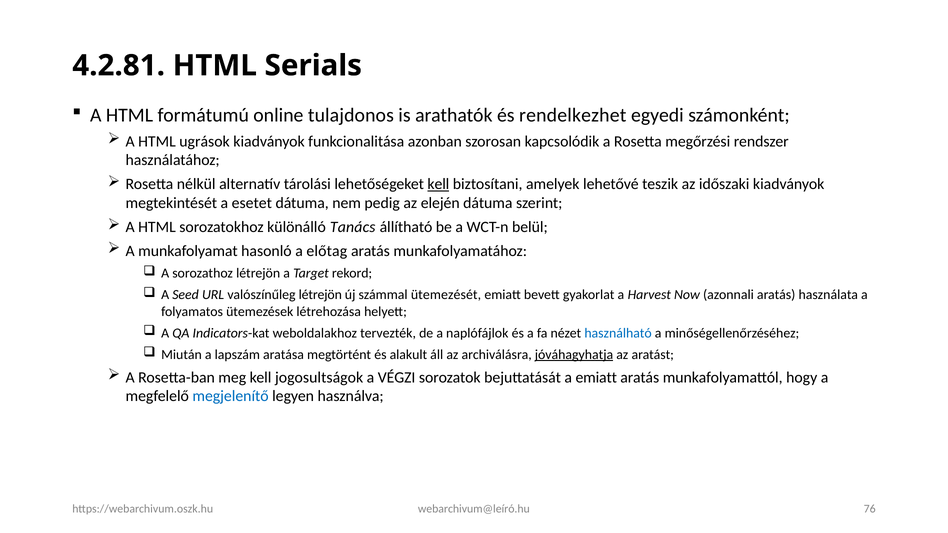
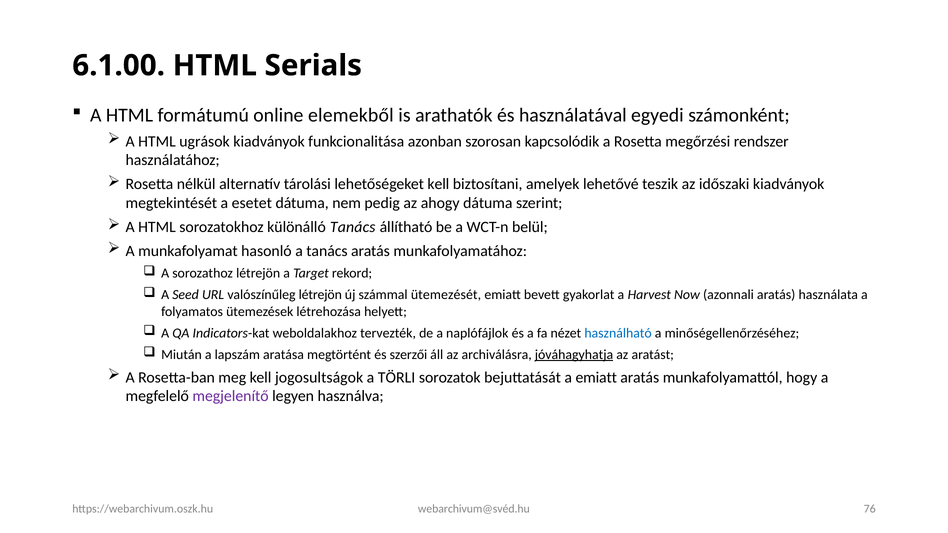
4.2.81: 4.2.81 -> 6.1.00 (119, 66)
tulajdonos: tulajdonos -> elemekből (351, 115)
rendelkezhet: rendelkezhet -> használatával (573, 115)
kell underline: present -> none (438, 184)
elején: elején -> ahogy (440, 203)
a előtag: előtag -> tanács (327, 251)
alakult: alakult -> szerzői (408, 355)
VÉGZI: VÉGZI -> TÖRLI (397, 377)
megjelenítő colour: blue -> purple (231, 396)
webarchivum@leíró.hu: webarchivum@leíró.hu -> webarchivum@svéd.hu (474, 509)
